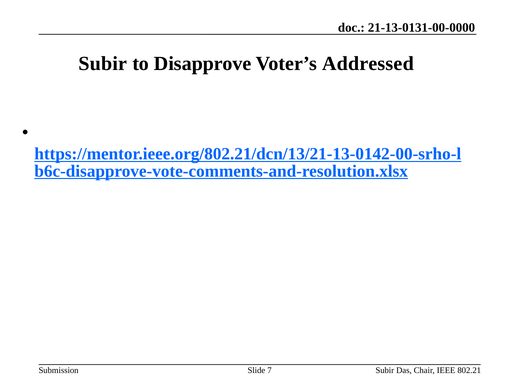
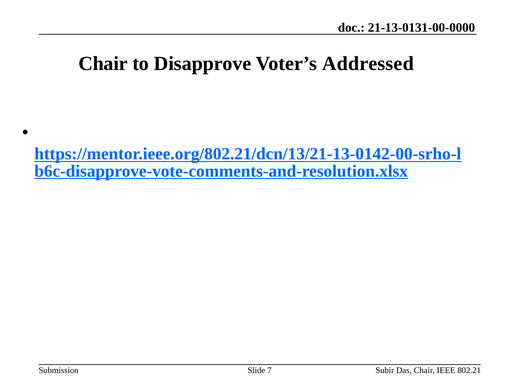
Subir: Subir -> Chair (103, 64)
